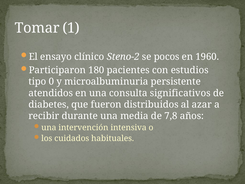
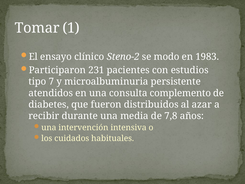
pocos: pocos -> modo (167, 57)
1960: 1960 -> 1983 (207, 57)
180: 180 -> 231 (96, 70)
0: 0 -> 7 (51, 82)
significativos: significativos -> complemento (180, 93)
